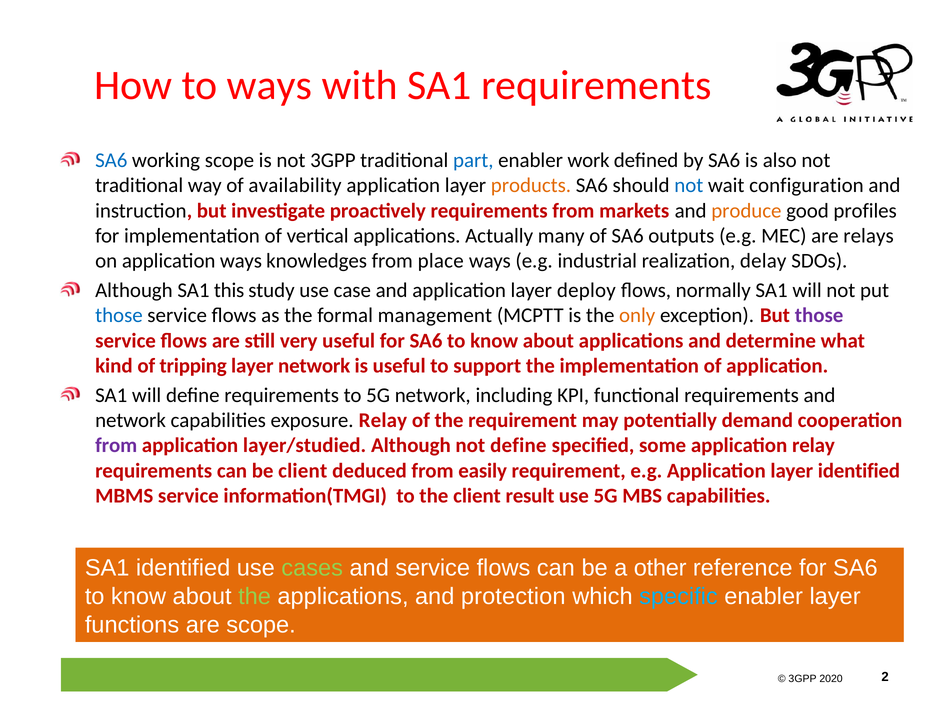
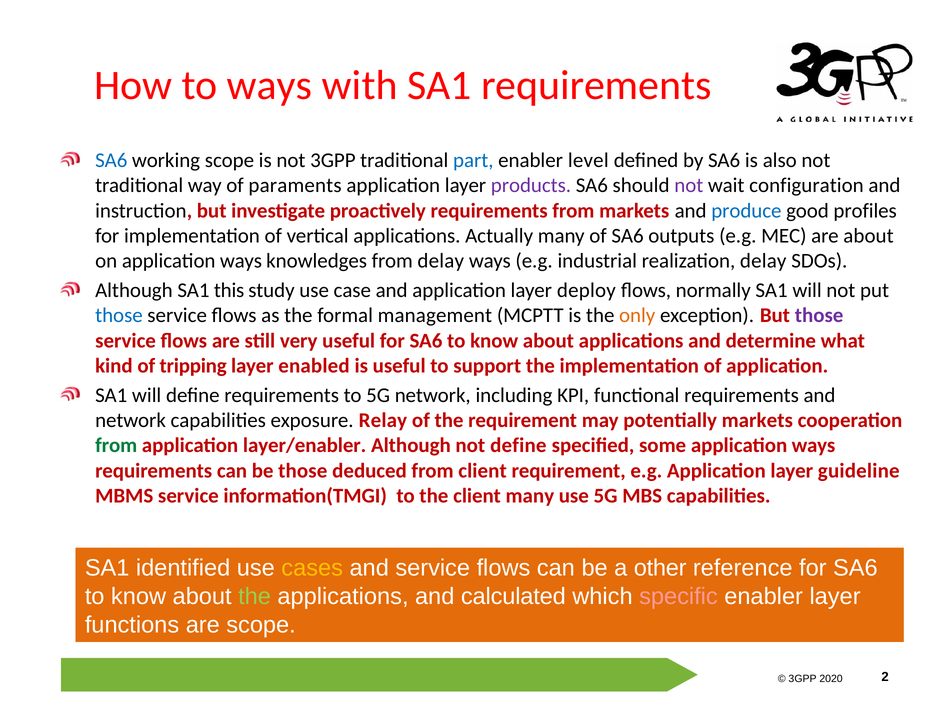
work: work -> level (588, 160)
availability: availability -> paraments (295, 185)
products colour: orange -> purple (531, 185)
not colour: blue -> purple (689, 185)
produce colour: orange -> blue (746, 211)
are relays: relays -> about (869, 236)
from place: place -> delay (441, 261)
layer network: network -> enabled (314, 366)
potentially demand: demand -> markets (757, 420)
from colour: purple -> green (116, 445)
layer/studied: layer/studied -> layer/enabler (305, 445)
some application relay: relay -> ways (813, 445)
be client: client -> those (303, 471)
from easily: easily -> client (483, 471)
layer identified: identified -> guideline (859, 471)
client result: result -> many (530, 496)
cases colour: light green -> yellow (312, 568)
protection: protection -> calculated (513, 596)
specific colour: light blue -> pink (678, 596)
